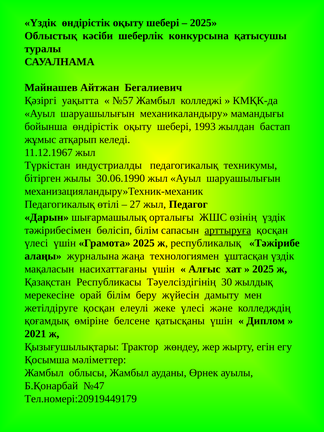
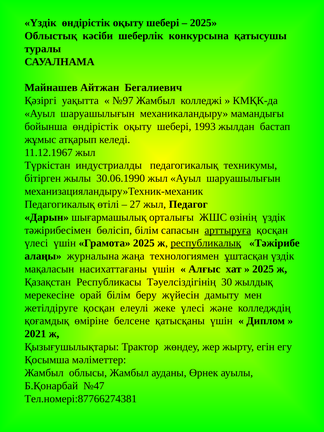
№57: №57 -> №97 (123, 101)
республикалық underline: none -> present (206, 243)
Тел.номері:20919449179: Тел.номері:20919449179 -> Тел.номері:87766274381 (81, 399)
